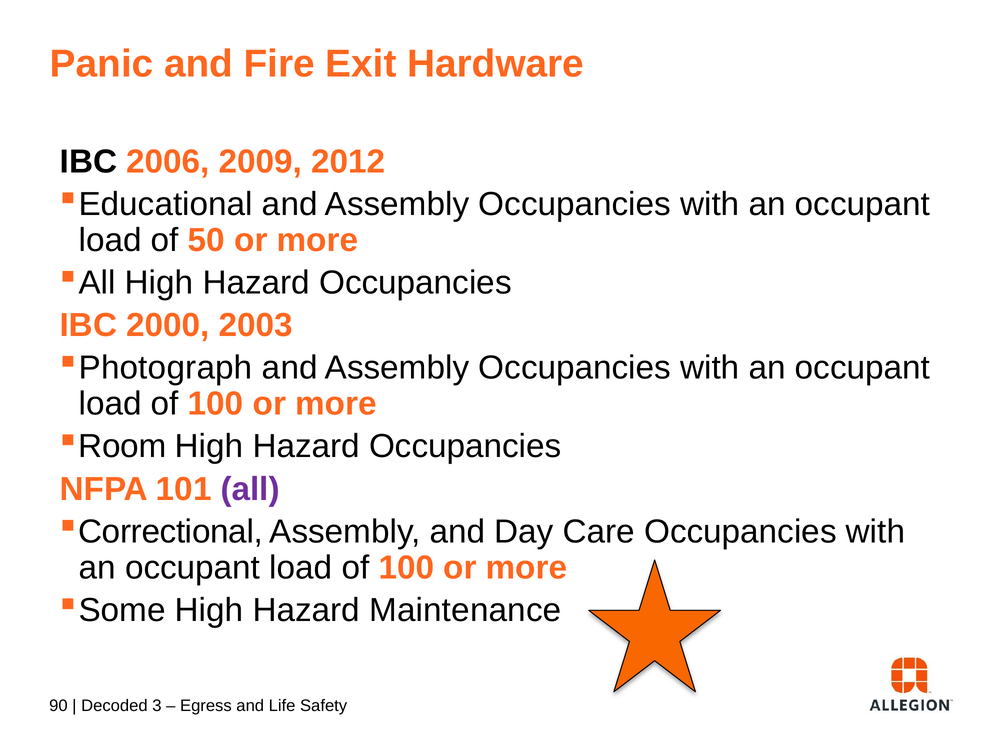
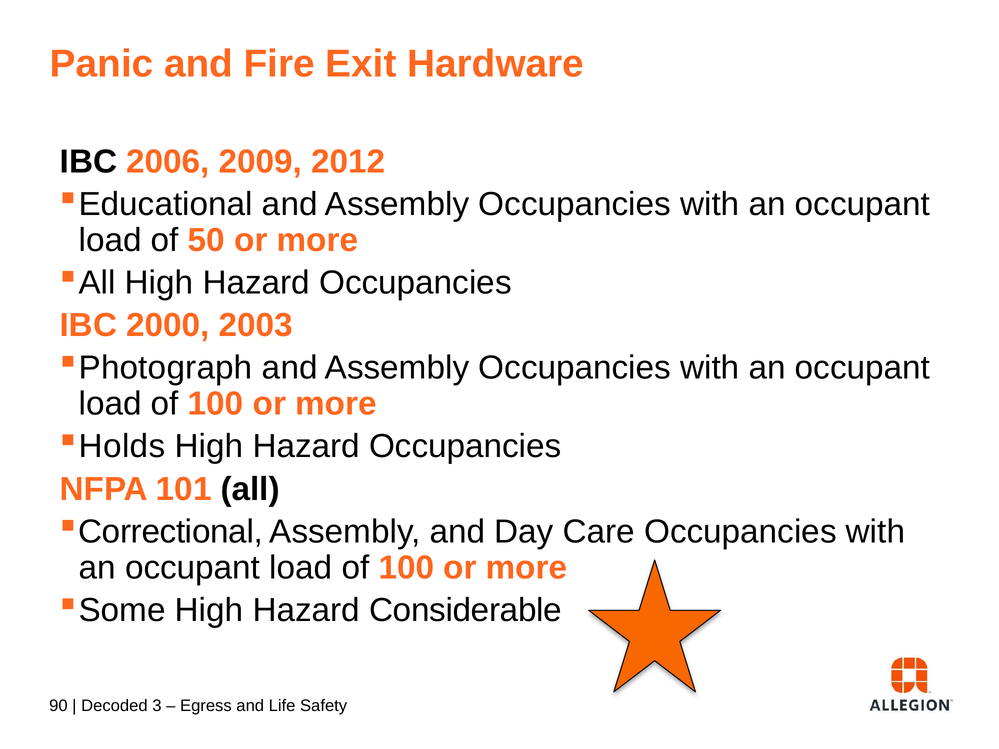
Room: Room -> Holds (122, 447)
all colour: purple -> black (250, 489)
Maintenance: Maintenance -> Considerable (466, 610)
